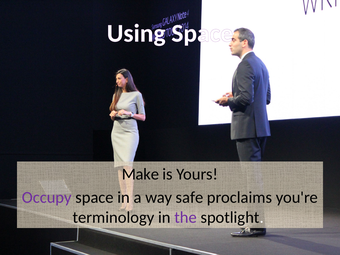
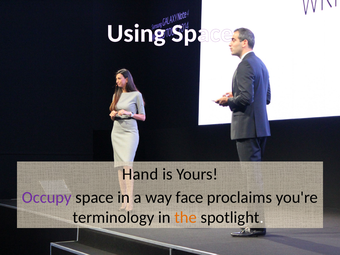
Make: Make -> Hand (140, 174)
safe: safe -> face (190, 198)
the colour: purple -> orange (186, 217)
